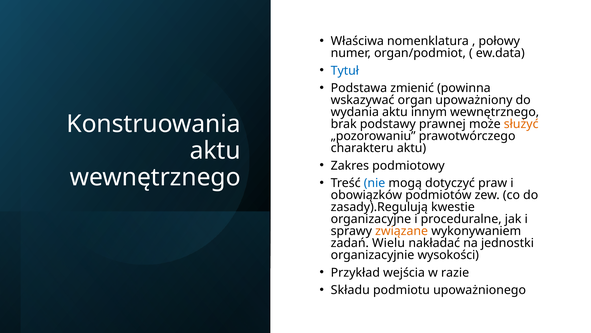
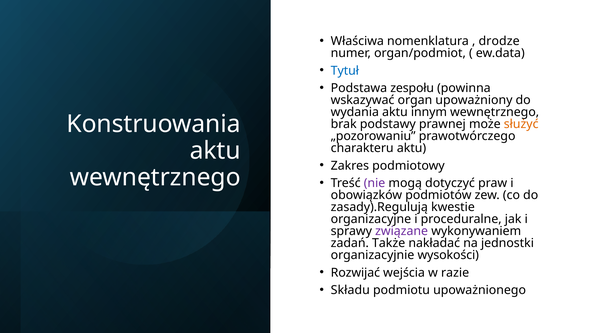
połowy: połowy -> drodze (499, 41)
zmienić: zmienić -> zespołu (412, 88)
nie colour: blue -> purple (375, 183)
związane colour: orange -> purple (402, 231)
Wielu: Wielu -> Także (389, 243)
Przykład: Przykład -> Rozwijać (355, 272)
